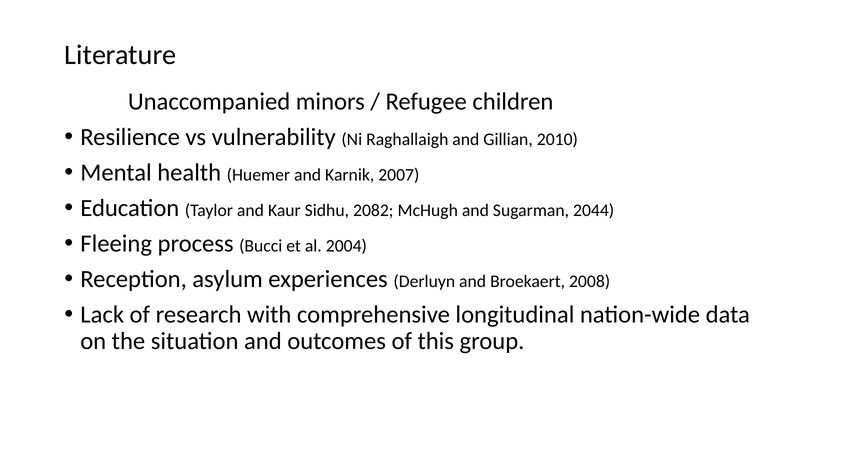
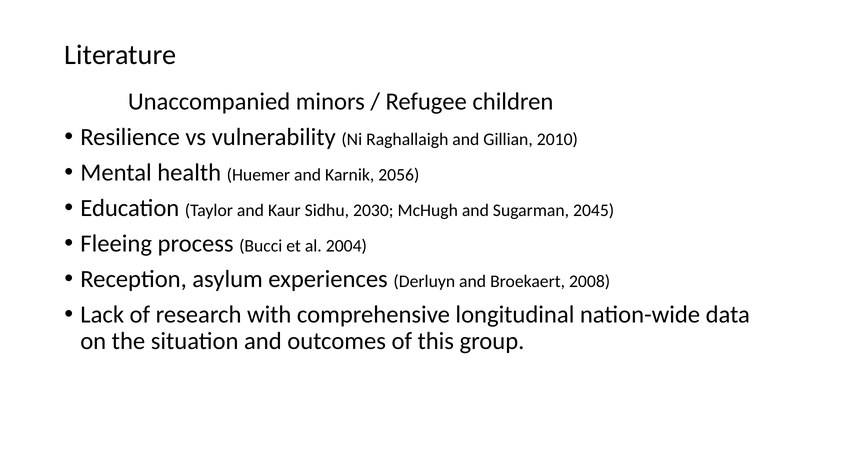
2007: 2007 -> 2056 (399, 175)
2082: 2082 -> 2030 (373, 210)
2044: 2044 -> 2045 (594, 210)
